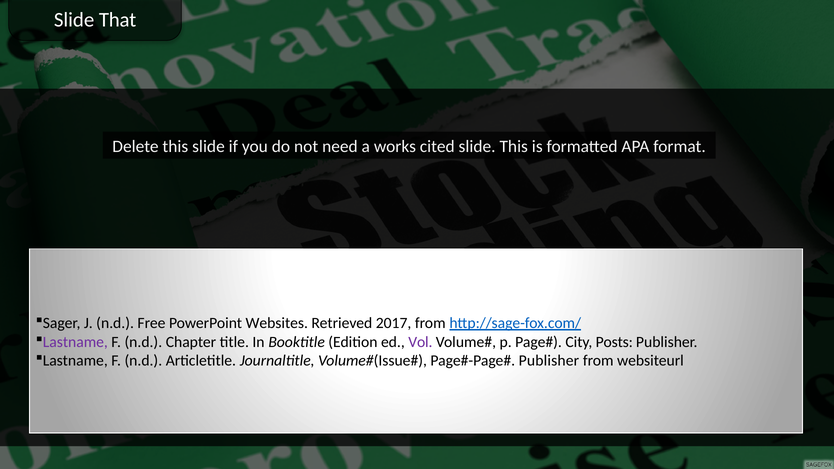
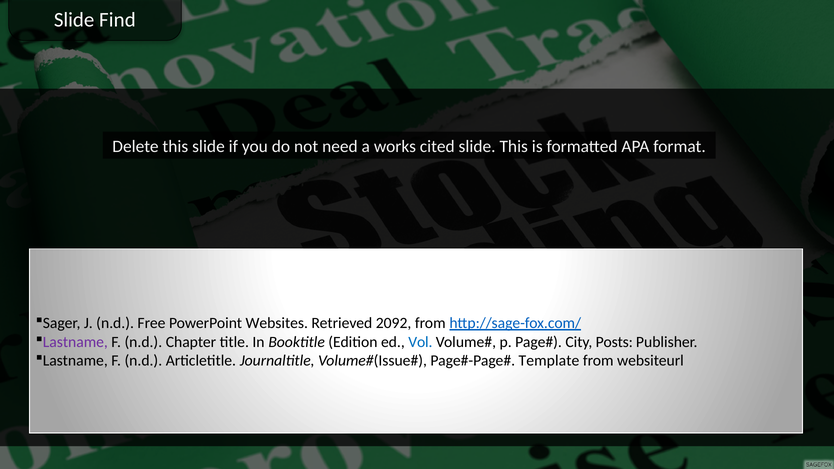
That: That -> Find (117, 20)
2017: 2017 -> 2092 (394, 323)
Vol colour: purple -> blue (420, 342)
Publisher: Publisher -> Template (549, 361)
